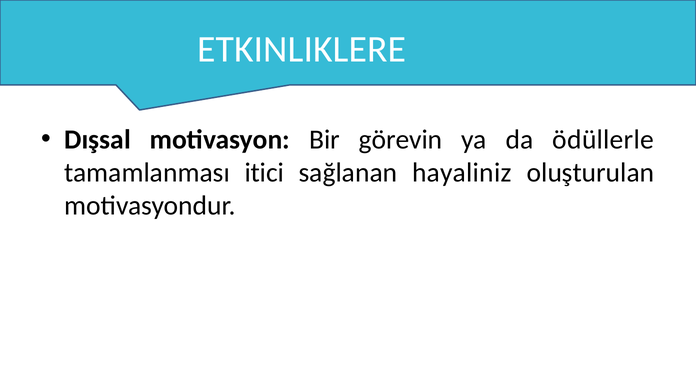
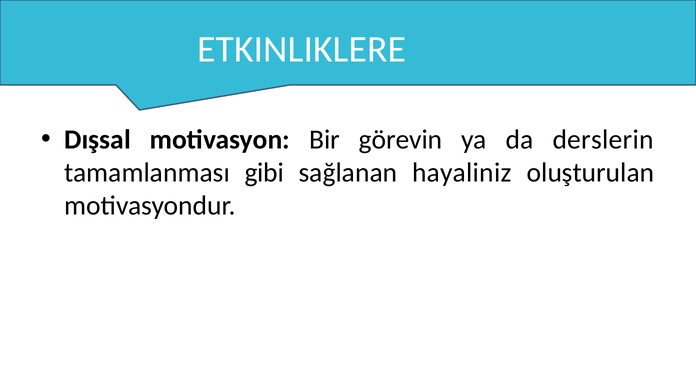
ödüllerle: ödüllerle -> derslerin (603, 139)
itici: itici -> gibi (264, 172)
